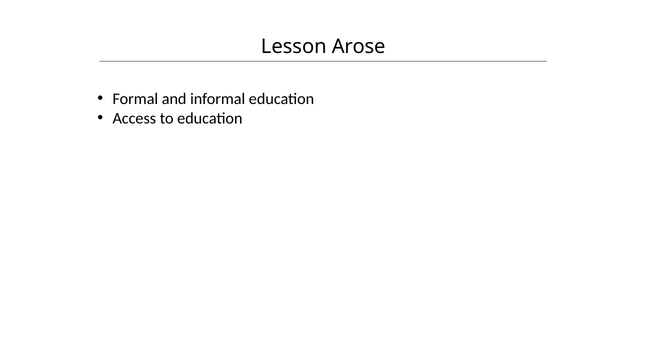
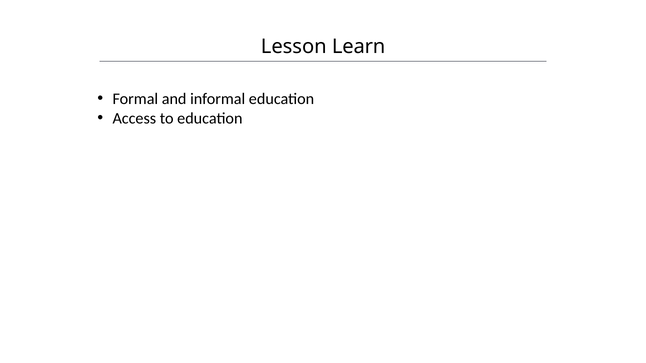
Arose: Arose -> Learn (359, 47)
